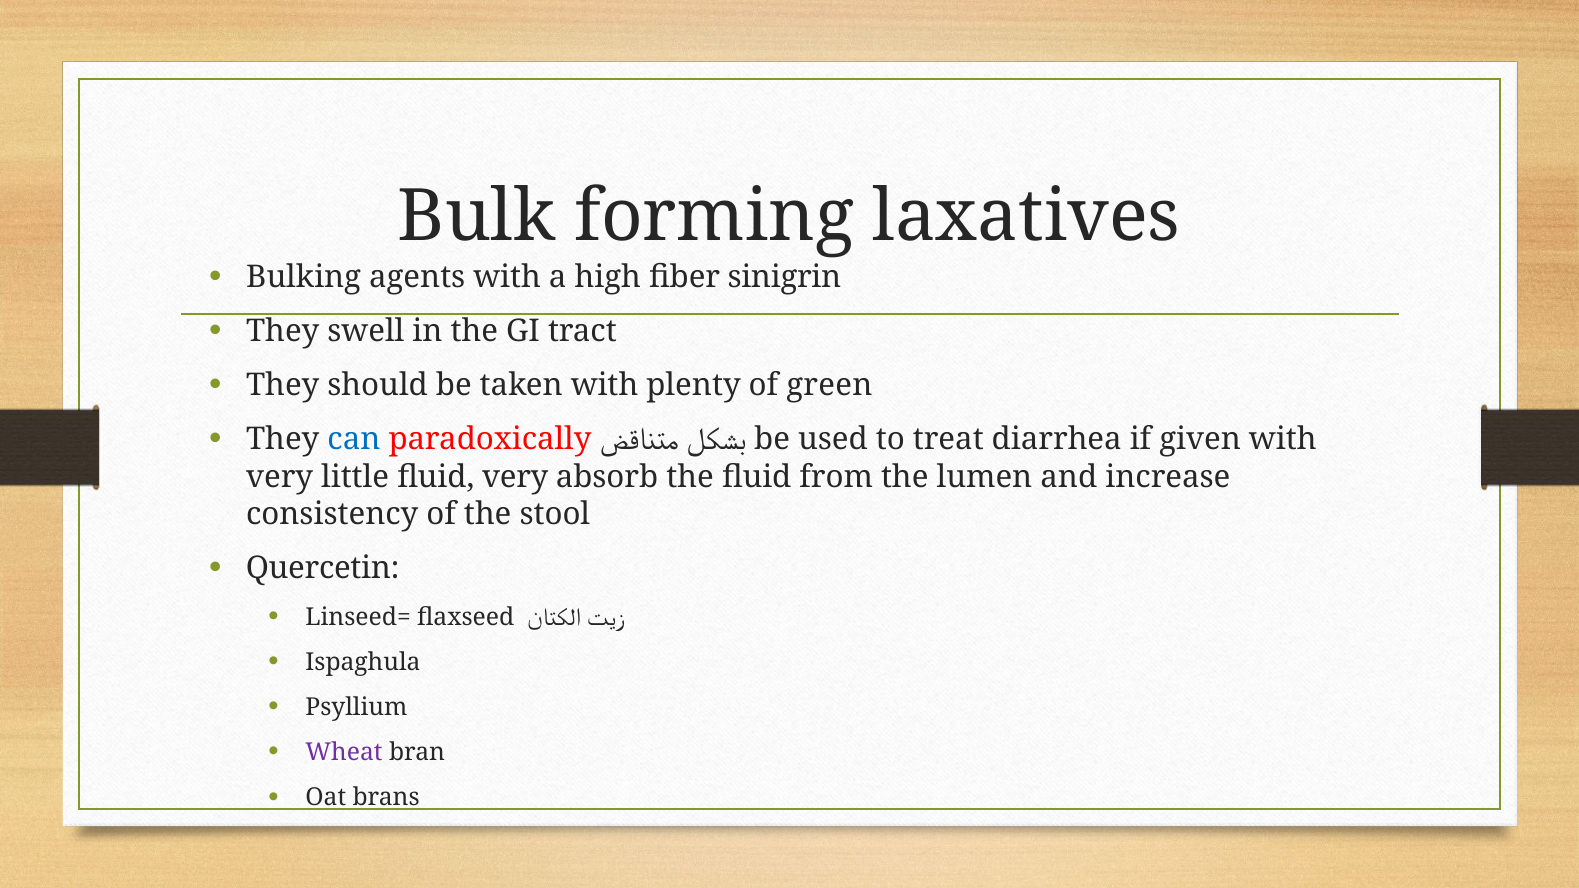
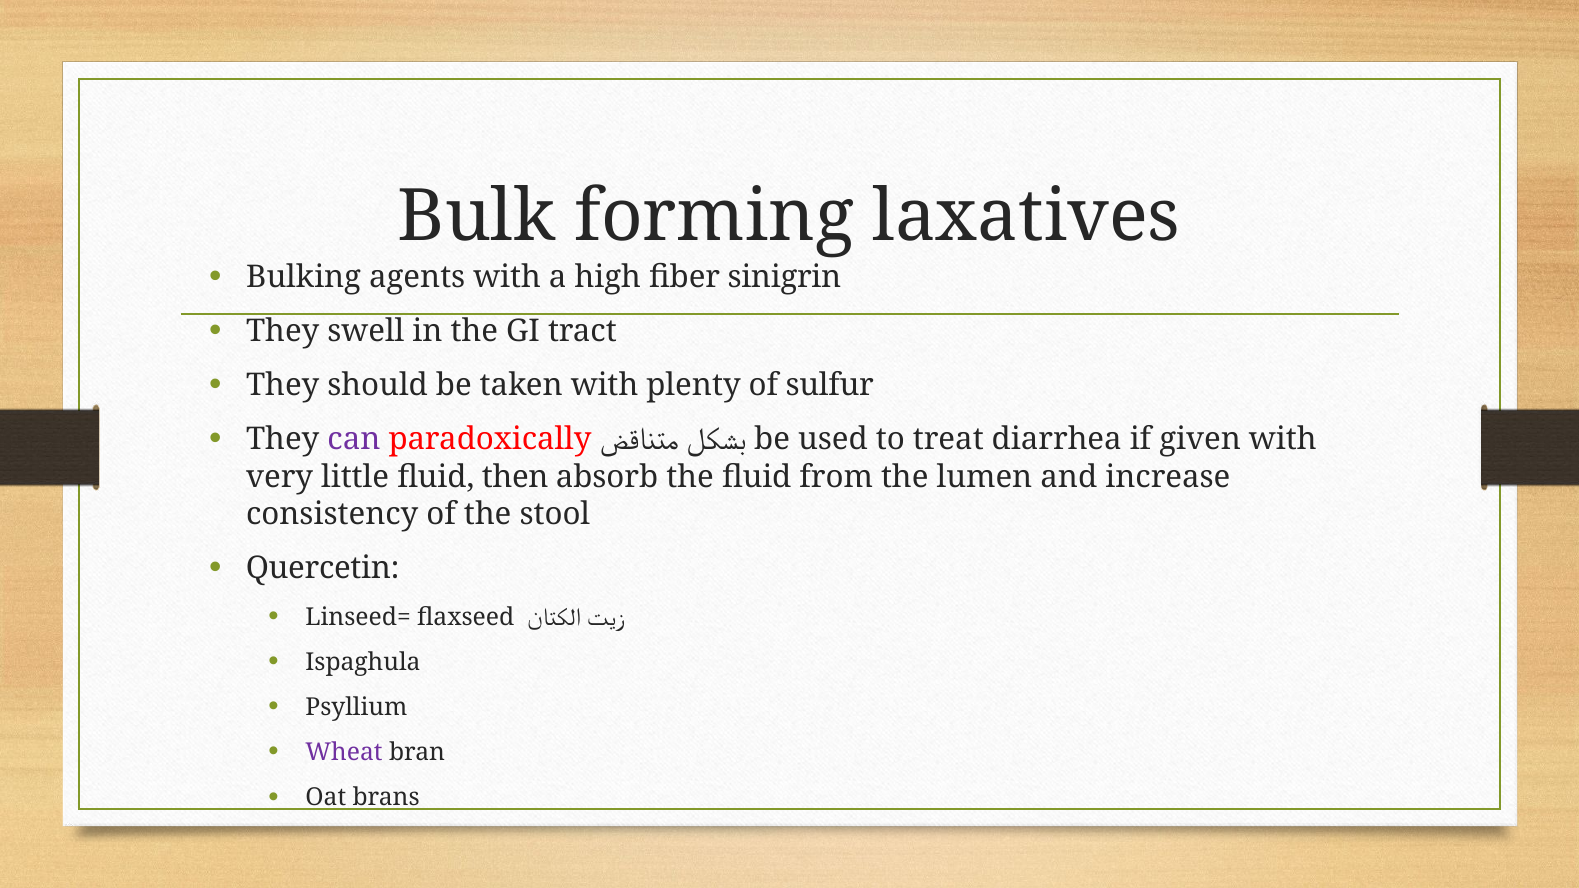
green: green -> sulfur (830, 386)
can colour: blue -> purple (354, 440)
fluid very: very -> then (515, 477)
